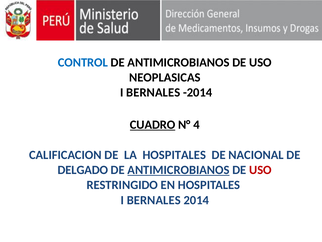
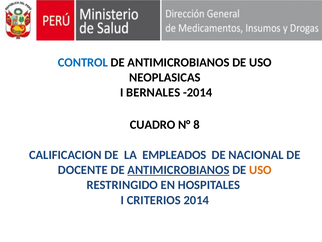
CUADRO underline: present -> none (153, 125)
4: 4 -> 8 (197, 125)
LA HOSPITALES: HOSPITALES -> EMPLEADOS (174, 155)
DELGADO: DELGADO -> DOCENTE (83, 170)
USO colour: red -> orange (260, 170)
BERNALES: BERNALES -> CRITERIOS (154, 200)
